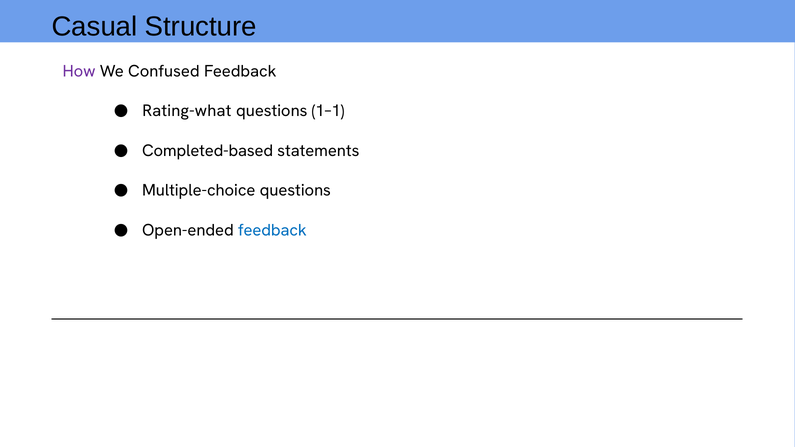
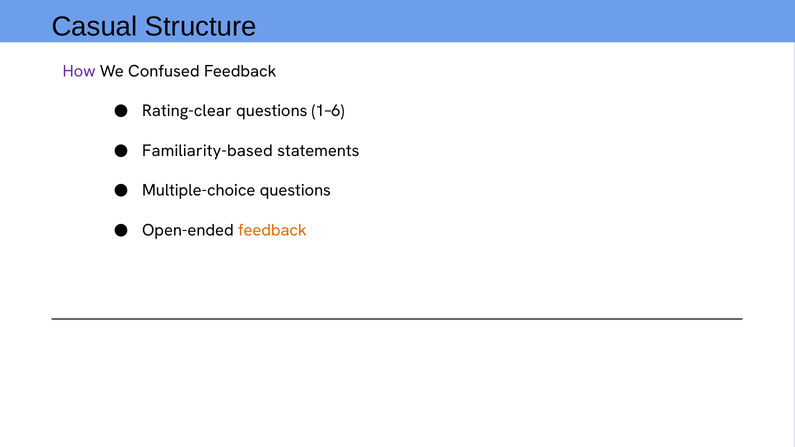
Rating-what: Rating-what -> Rating-clear (187, 111)
1–1: 1–1 -> 1–6 (328, 111)
Completed-based: Completed-based -> Familiarity-based (207, 151)
feedback colour: blue -> orange (272, 230)
